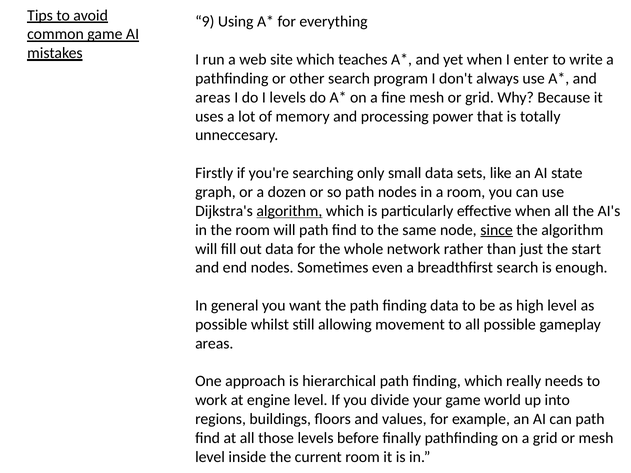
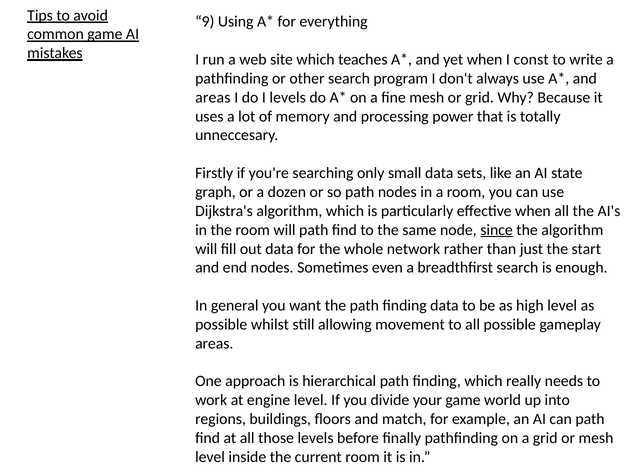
enter: enter -> const (531, 60)
algorithm underline: present -> none (289, 211)
values: values -> match (404, 419)
